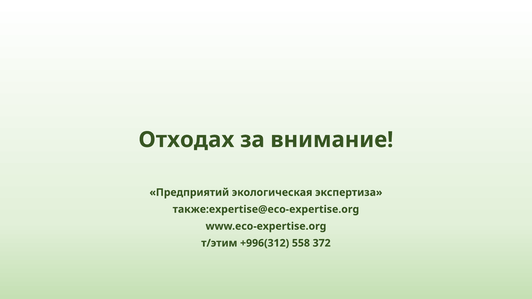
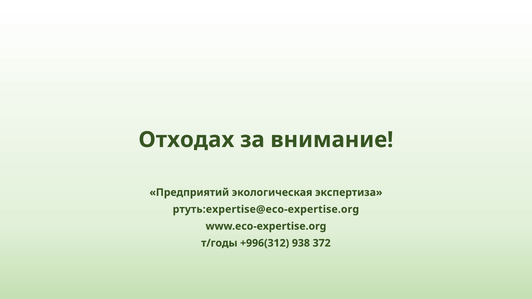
также:expertise@eco-expertise.org: также:expertise@eco-expertise.org -> ртуть:expertise@eco-expertise.org (266, 209)
т/этим: т/этим -> т/годы (219, 243)
558: 558 -> 938 (301, 243)
